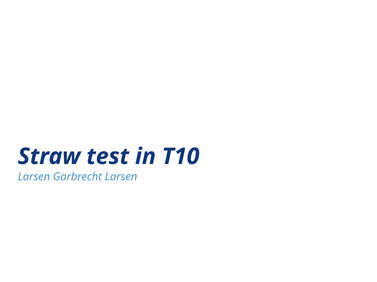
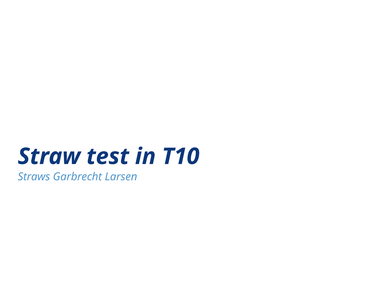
Larsen: Larsen -> Straws (34, 177)
